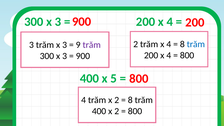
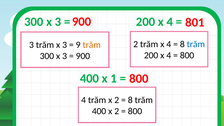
900 200: 200 -> 801 (195, 22)
trăm colour: purple -> orange (92, 45)
5: 5 -> 1 (114, 78)
